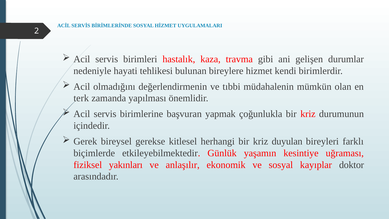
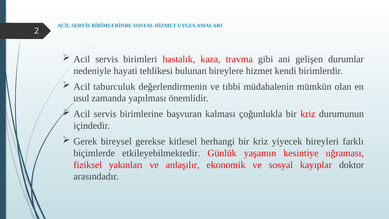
olmadığını: olmadığını -> taburculuk (114, 87)
terk: terk -> usul (81, 98)
yapmak: yapmak -> kalması (220, 114)
duyulan: duyulan -> yiyecek (287, 141)
